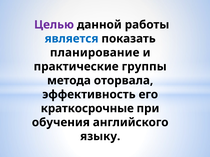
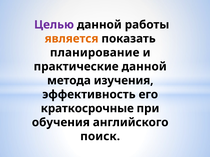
является colour: blue -> orange (72, 39)
практические группы: группы -> данной (144, 67)
оторвала: оторвала -> изучения (124, 81)
языку: языку -> поиск (100, 137)
